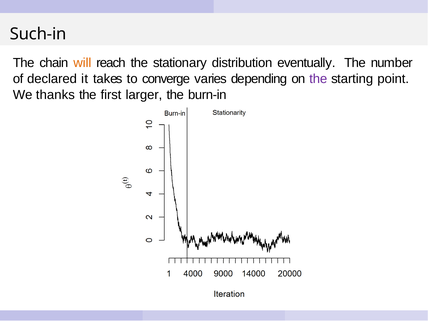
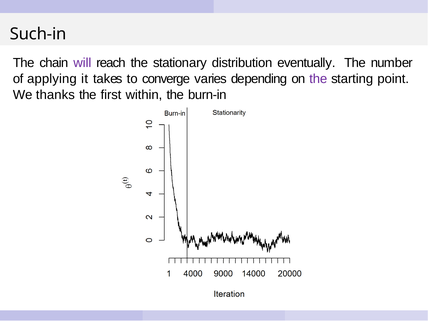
will colour: orange -> purple (82, 63)
declared: declared -> applying (52, 79)
larger: larger -> within (144, 95)
